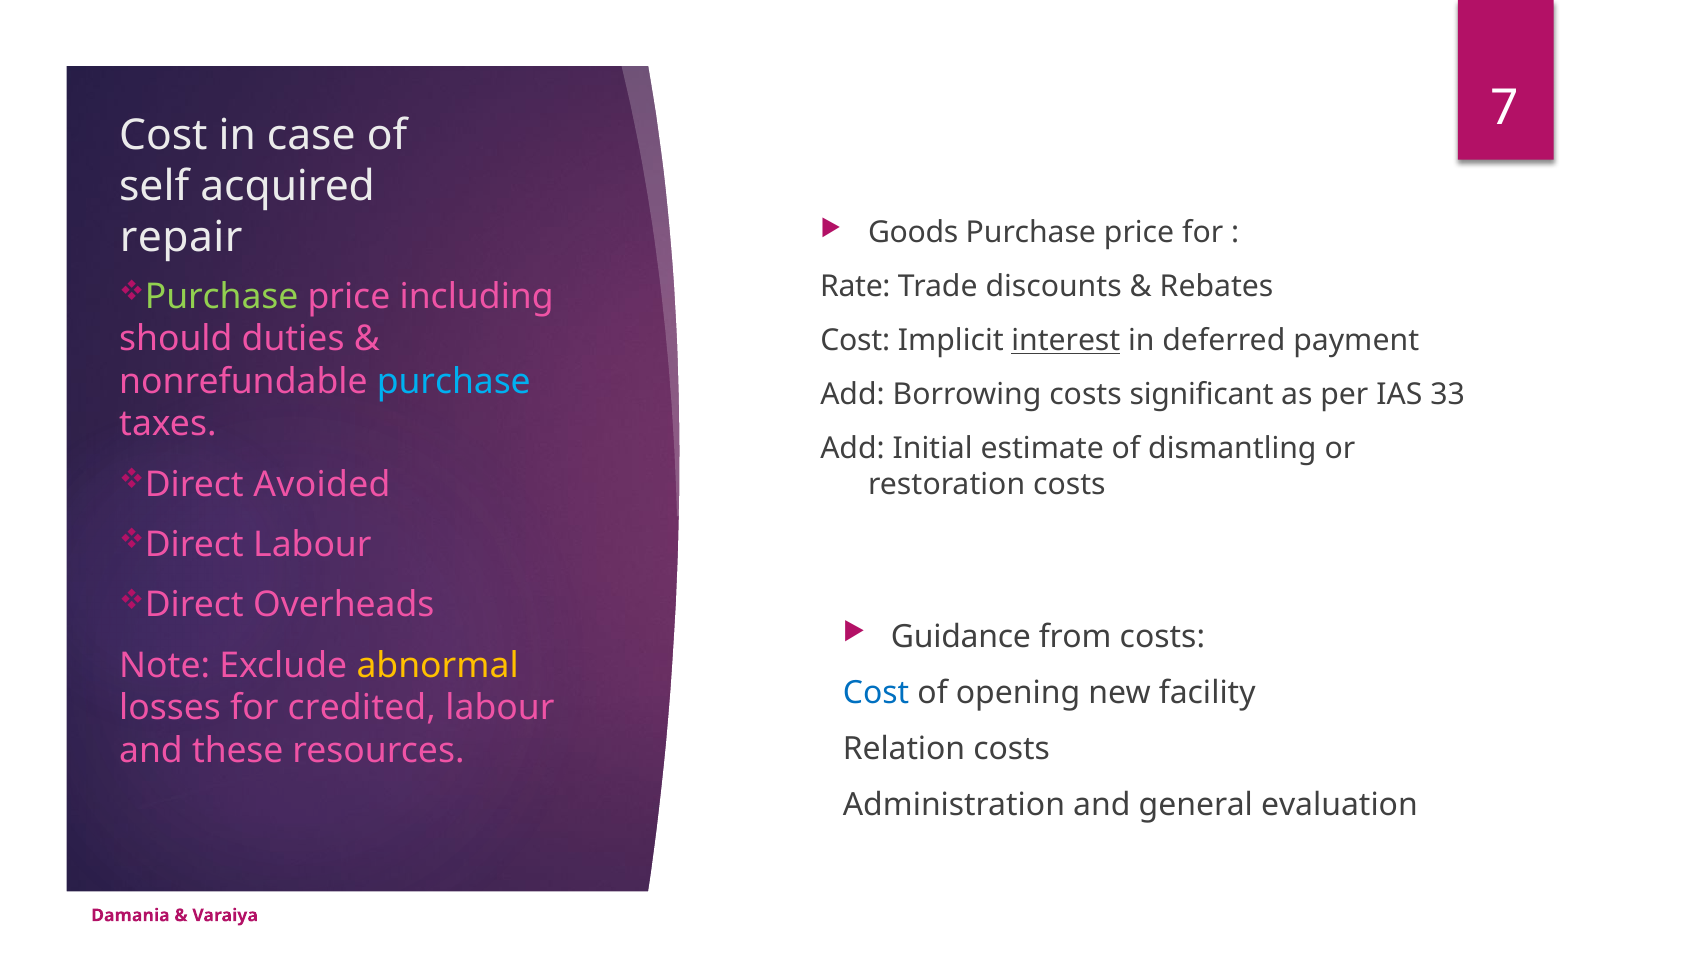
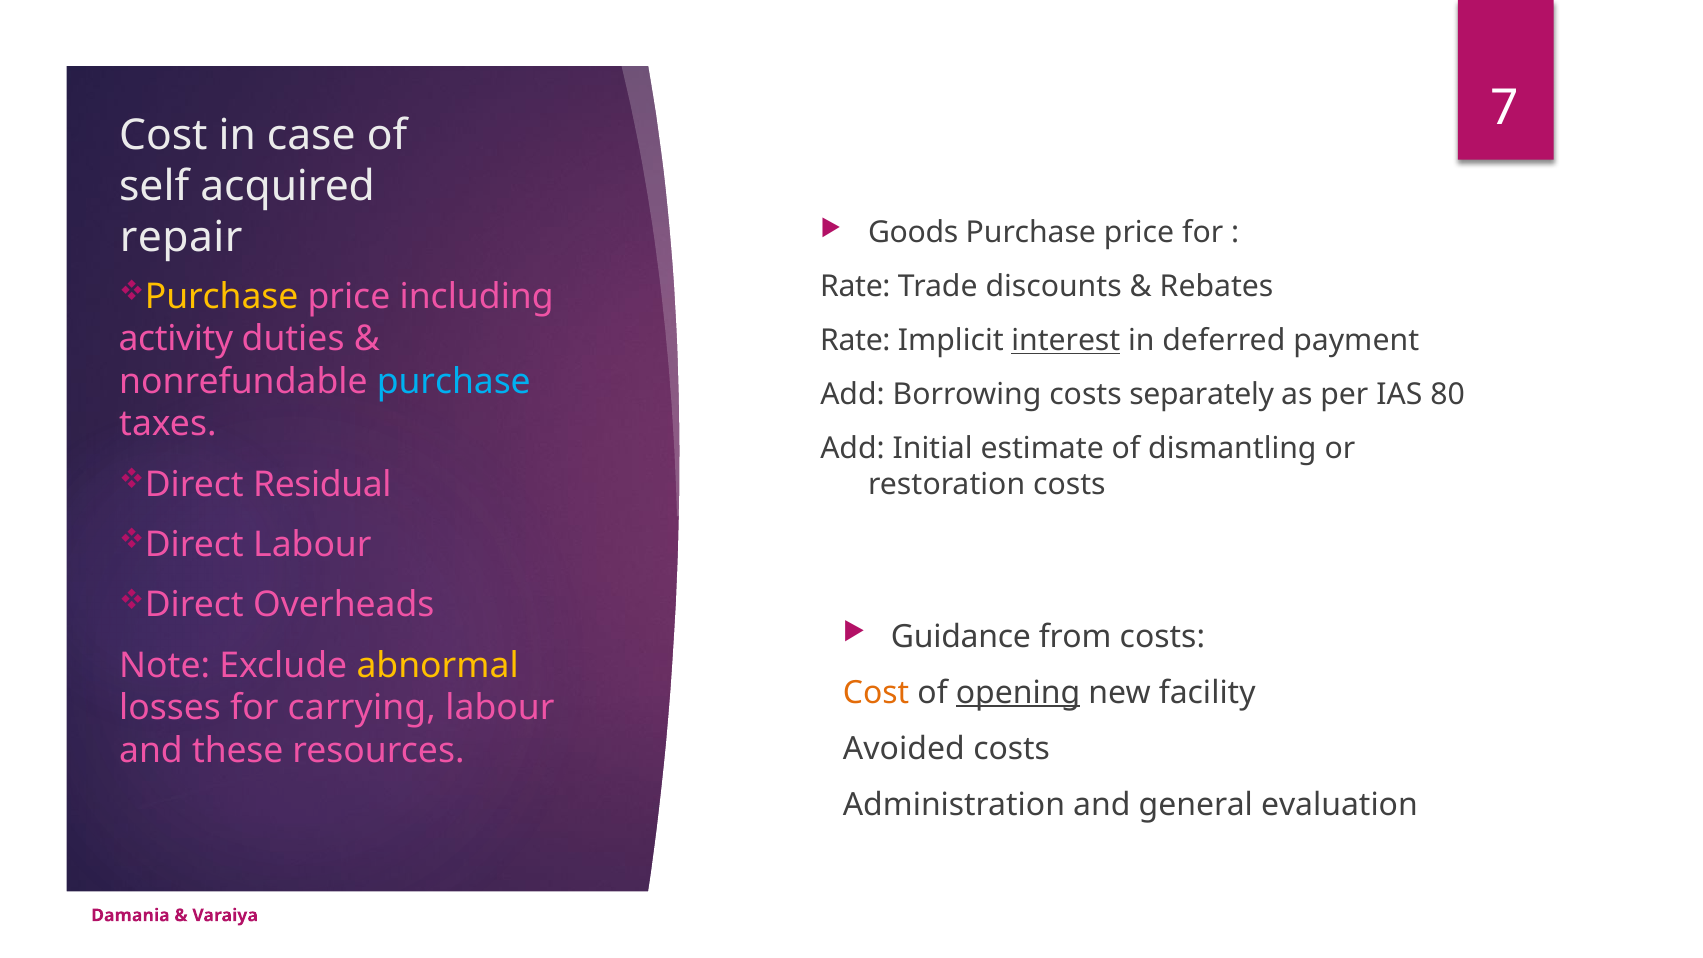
Purchase colour: light green -> yellow (222, 296)
should: should -> activity (176, 339)
Cost: Cost -> Rate (855, 341)
significant: significant -> separately (1202, 394)
33: 33 -> 80 (1448, 394)
Avoided: Avoided -> Residual (322, 484)
Cost colour: blue -> orange (876, 693)
opening underline: none -> present (1018, 693)
credited: credited -> carrying (362, 708)
Relation: Relation -> Avoided (904, 749)
